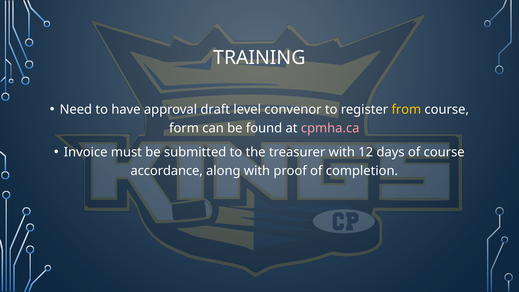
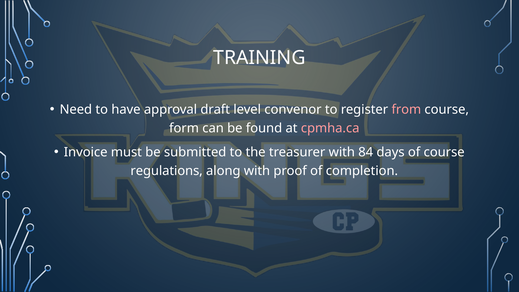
from colour: yellow -> pink (406, 110)
12: 12 -> 84 (366, 152)
accordance: accordance -> regulations (167, 171)
